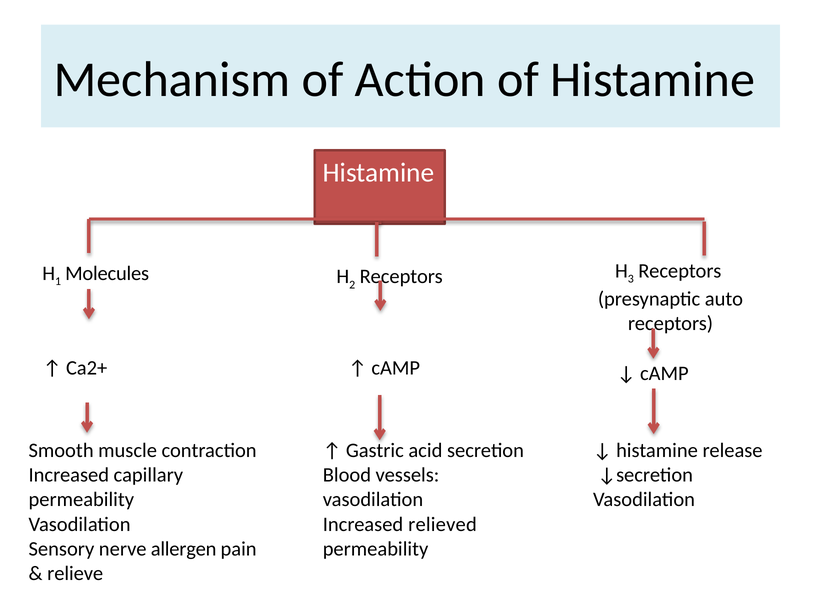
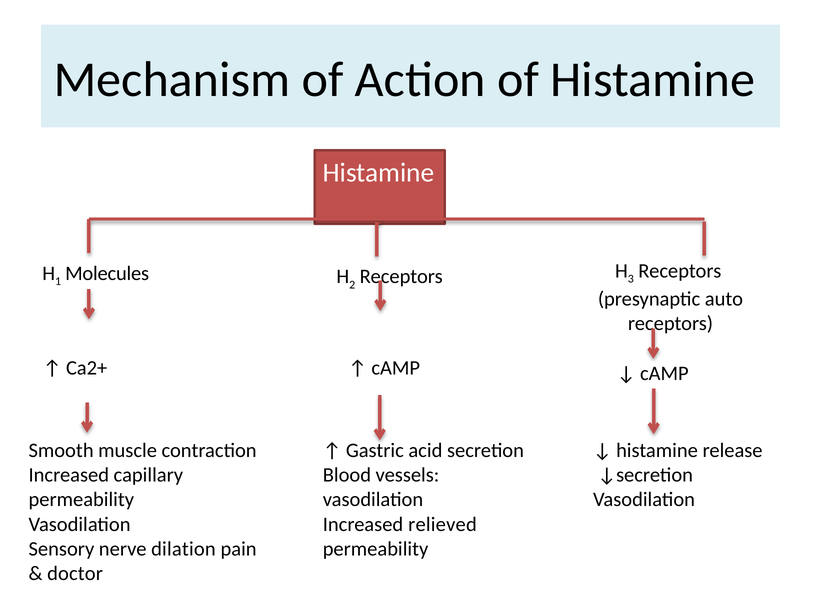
allergen: allergen -> dilation (183, 549)
relieve: relieve -> doctor (75, 573)
